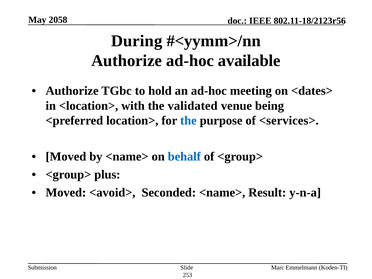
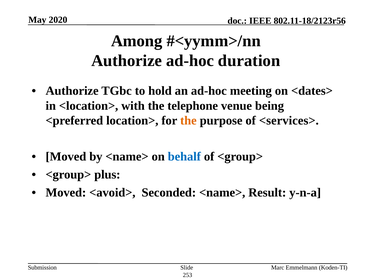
2058: 2058 -> 2020 (58, 20)
During: During -> Among (137, 41)
available: available -> duration (249, 61)
validated: validated -> telephone (193, 106)
the colour: blue -> orange (188, 121)
